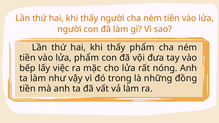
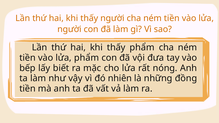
việc: việc -> biết (61, 68)
trong: trong -> nhiên (120, 78)
